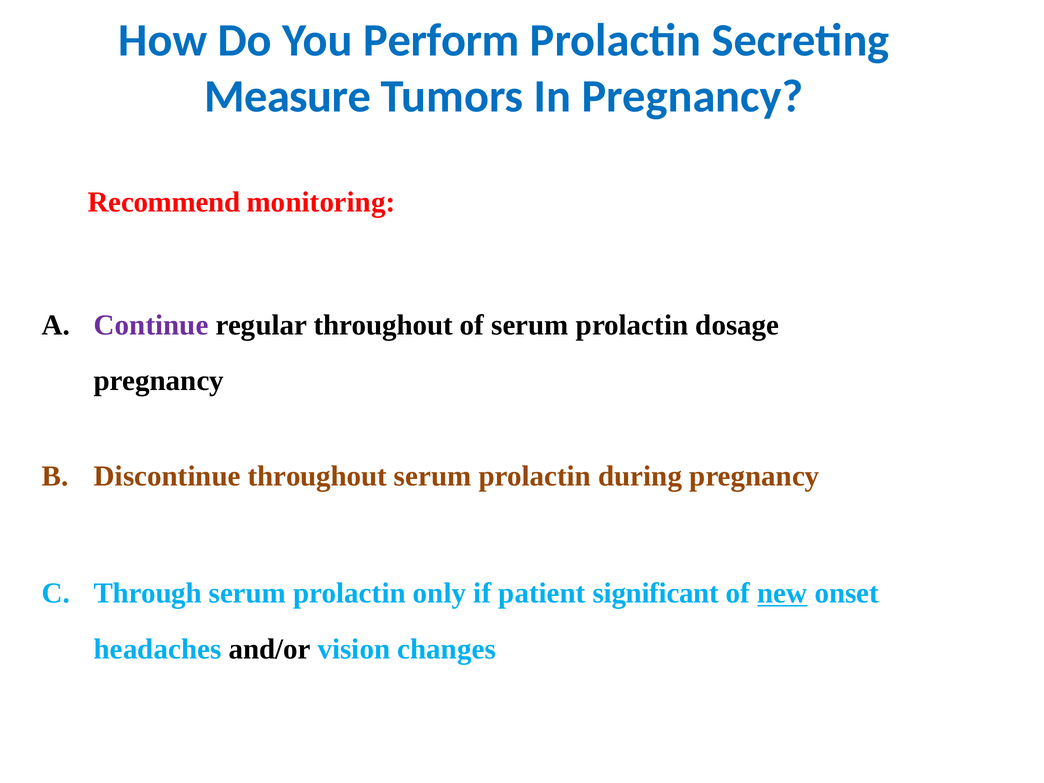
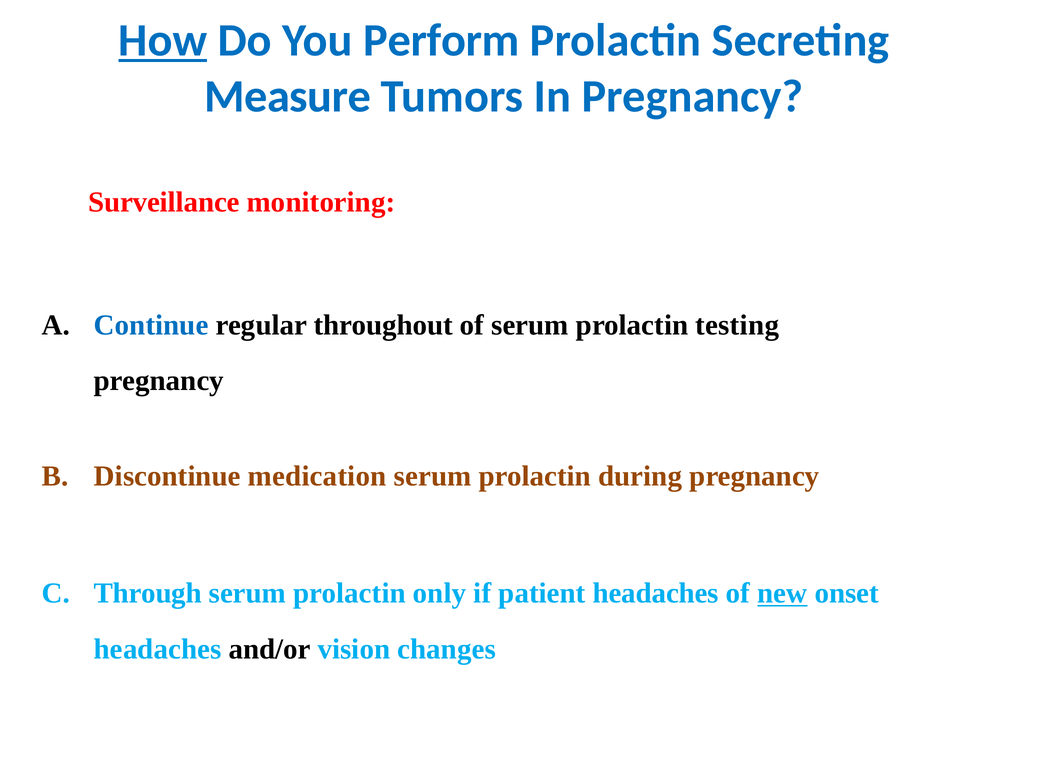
How underline: none -> present (163, 41)
Recommend: Recommend -> Surveillance (164, 202)
Continue colour: purple -> blue (151, 325)
dosage: dosage -> testing (737, 325)
Discontinue throughout: throughout -> medication (317, 476)
patient significant: significant -> headaches (656, 593)
